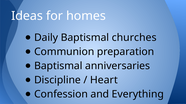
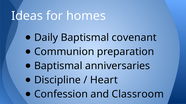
churches: churches -> covenant (134, 38)
Everything: Everything -> Classroom (138, 95)
